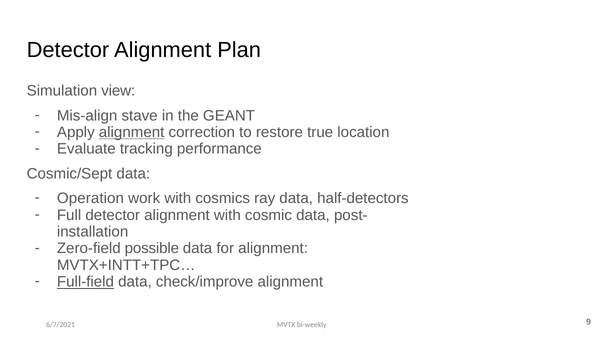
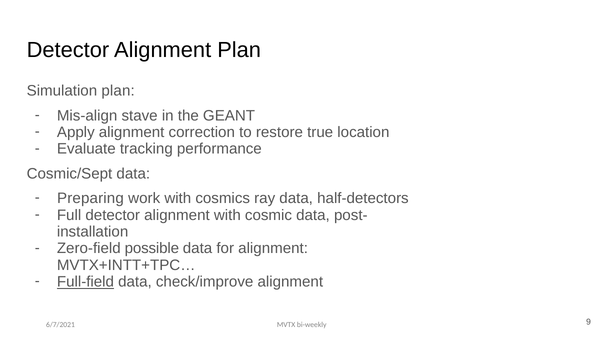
Simulation view: view -> plan (118, 91)
alignment underline: present -> none (132, 132)
Operation: Operation -> Preparing (90, 199)
